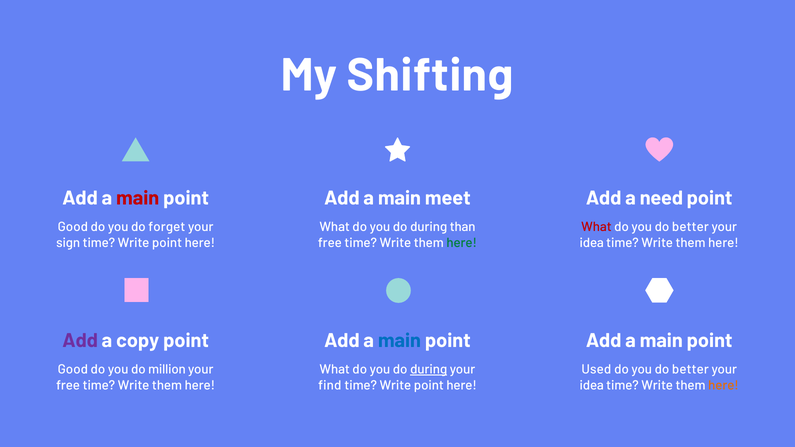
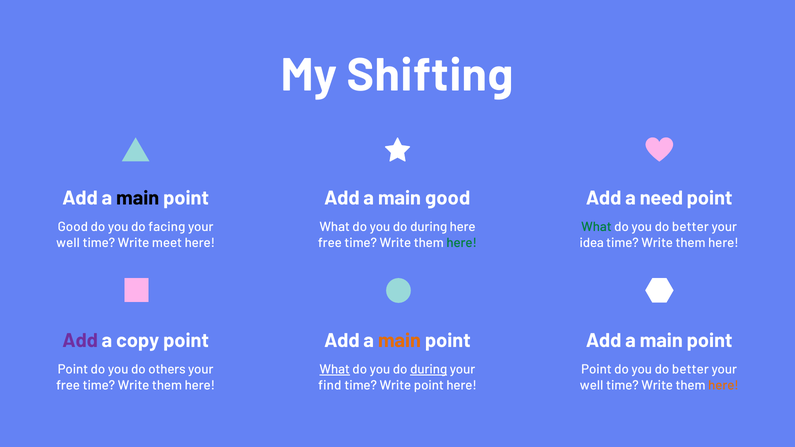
main colour: red -> black (138, 198)
main meet: meet -> good (448, 198)
forget: forget -> facing (167, 227)
during than: than -> here (463, 227)
What colour: red -> green (596, 227)
sign: sign -> well (68, 243)
point: point -> meet (167, 243)
main colour: blue -> orange (400, 341)
Good: Good -> Point (73, 369)
million: million -> others (167, 369)
What underline: none -> present (335, 369)
Used: Used -> Point (596, 369)
idea: idea -> well (592, 385)
